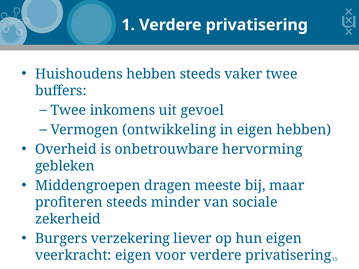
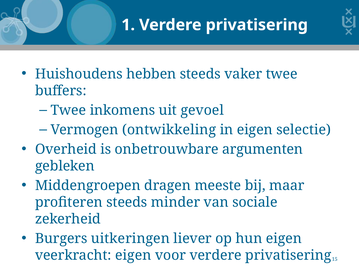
eigen hebben: hebben -> selectie (304, 130)
hervorming: hervorming -> argumenten (263, 149)
verzekering: verzekering -> uitkeringen (130, 239)
